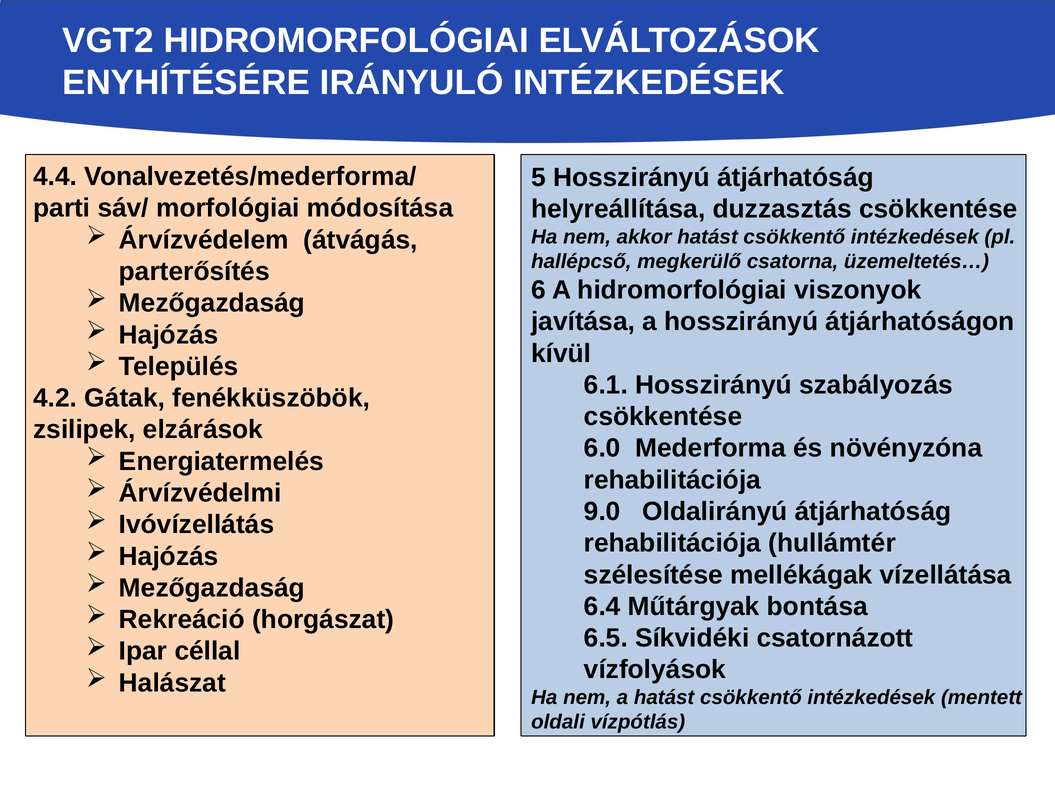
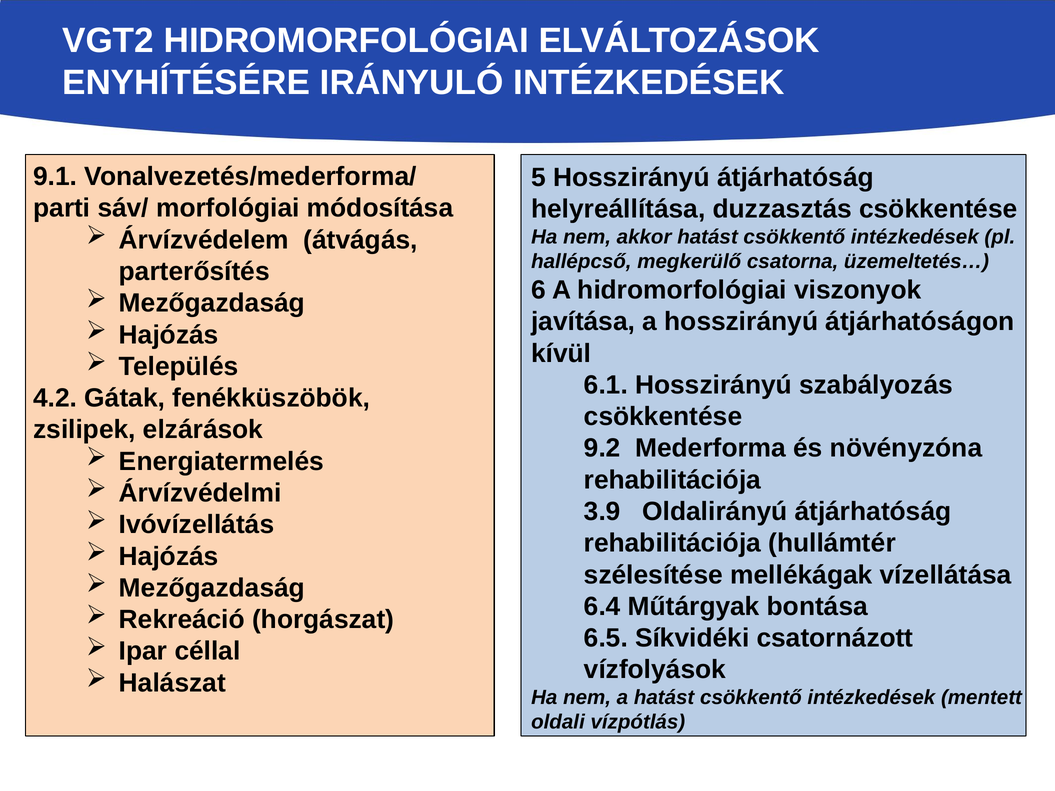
4.4: 4.4 -> 9.1 (55, 177)
6.0: 6.0 -> 9.2 (602, 448)
9.0: 9.0 -> 3.9 (602, 512)
